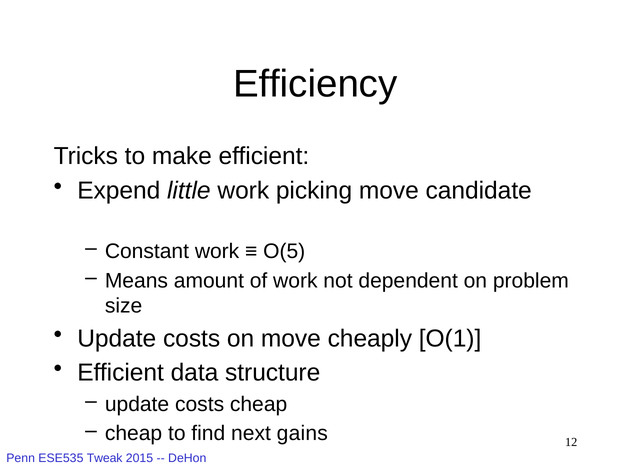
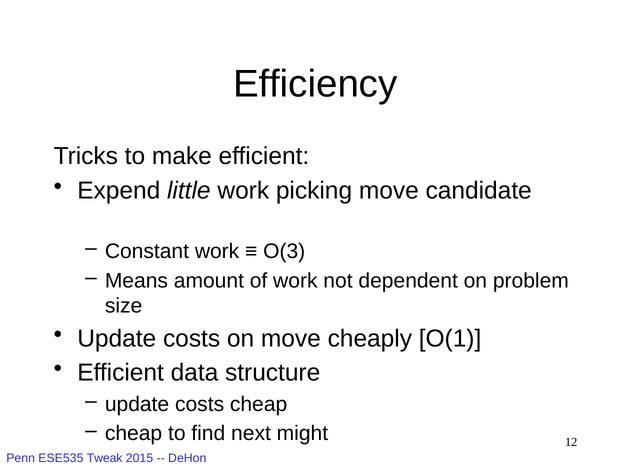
O(5: O(5 -> O(3 (284, 251)
gains: gains -> might (302, 434)
